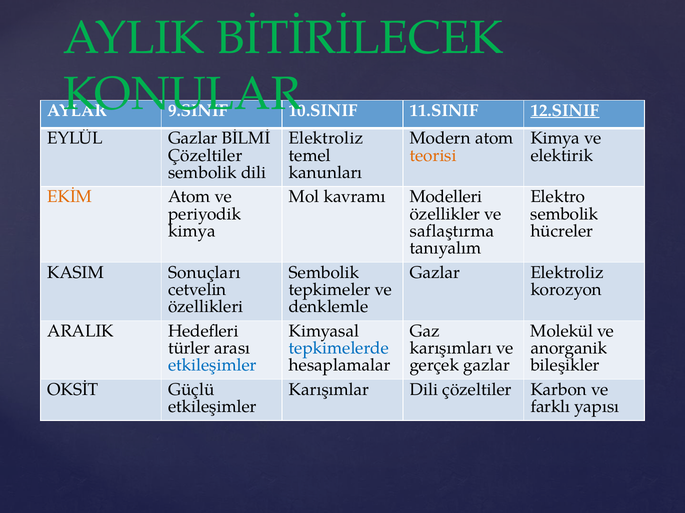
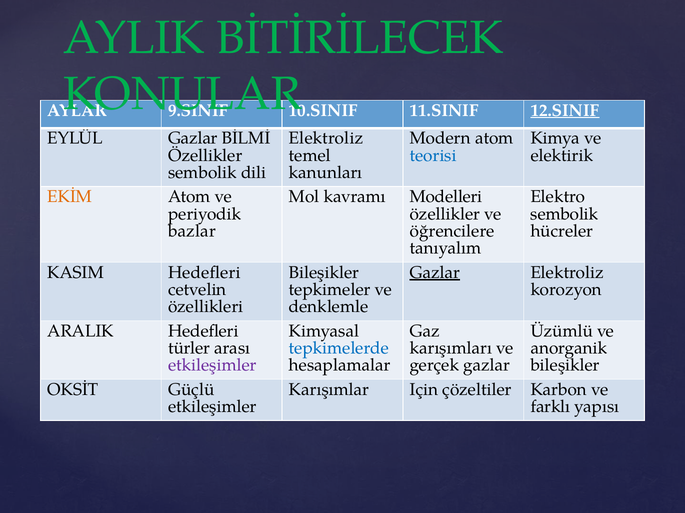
Çözeltiler: Çözeltiler -> Özellikler (205, 156)
teorisi colour: orange -> blue (433, 156)
kimya: kimya -> bazlar (192, 231)
saflaştırma: saflaştırma -> öğrencilere (452, 231)
KASIM Sonuçları: Sonuçları -> Hedefleri (204, 273)
Sembolik: Sembolik -> Bileşikler (324, 273)
Gazlar underline: none -> present (435, 273)
Molekül: Molekül -> Üzümlü (562, 331)
etkileşimler colour: blue -> purple (212, 366)
Karışımlar Dili: Dili -> Için (424, 390)
